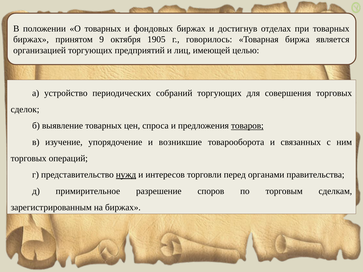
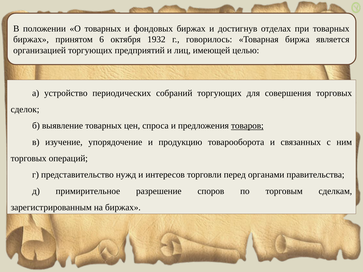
9: 9 -> 6 (102, 40)
1905: 1905 -> 1932 (156, 40)
возникшие: возникшие -> продукцию (180, 142)
нужд underline: present -> none (126, 175)
